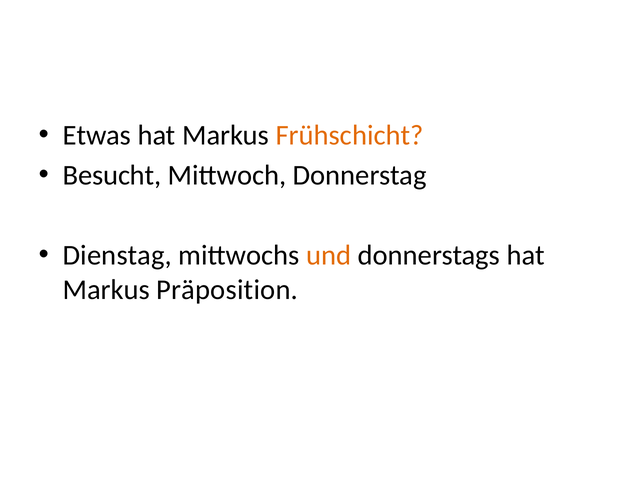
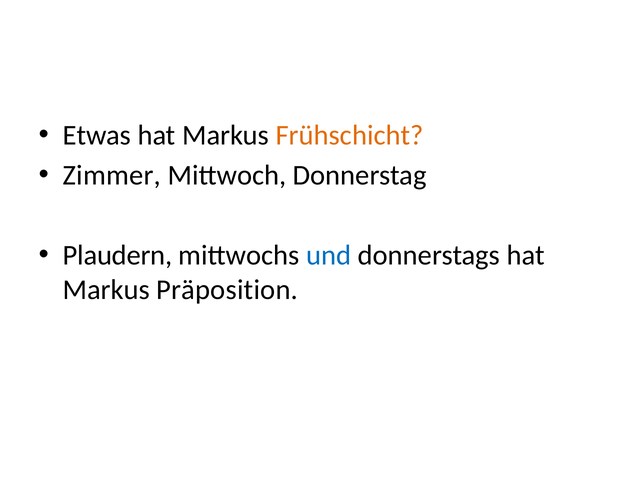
Besucht: Besucht -> Zimmer (112, 175)
Dienstag: Dienstag -> Plaudern (117, 255)
und colour: orange -> blue (329, 255)
